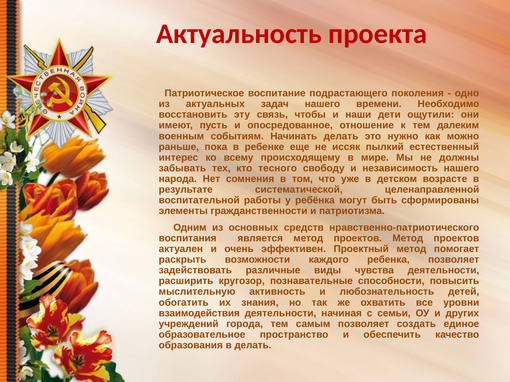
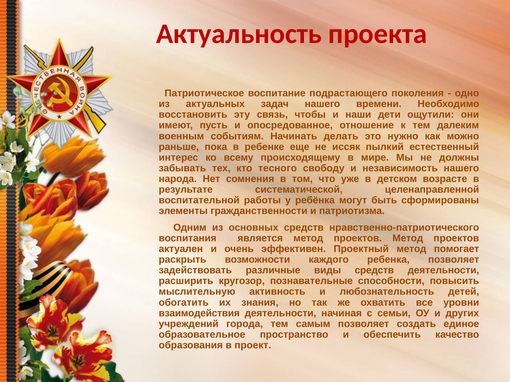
виды чувства: чувства -> средств (374, 271)
в делать: делать -> проект (253, 346)
